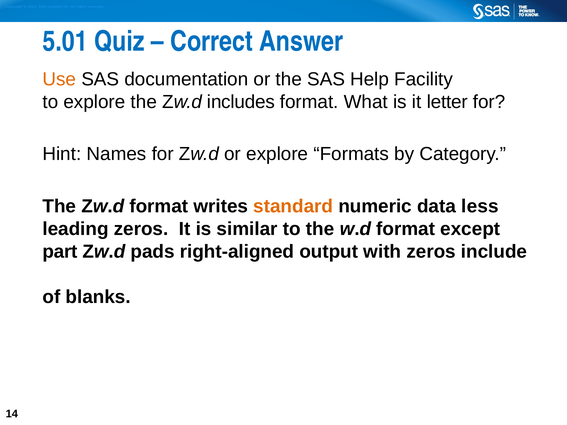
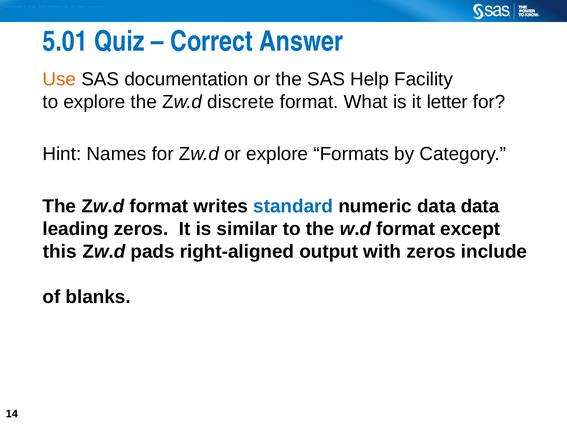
includes: includes -> discrete (241, 102)
standard colour: orange -> blue (293, 206)
data less: less -> data (480, 206)
part: part -> this (60, 252)
